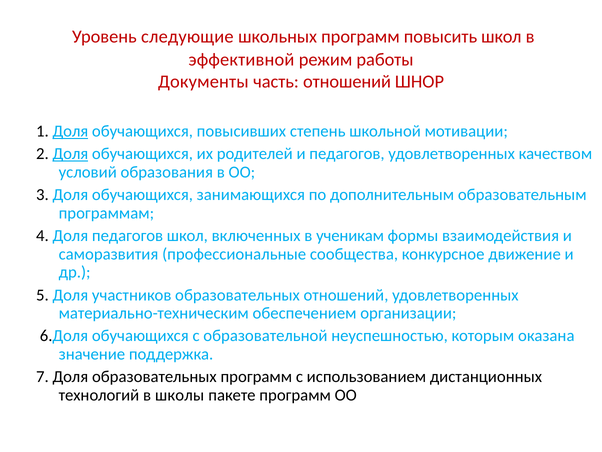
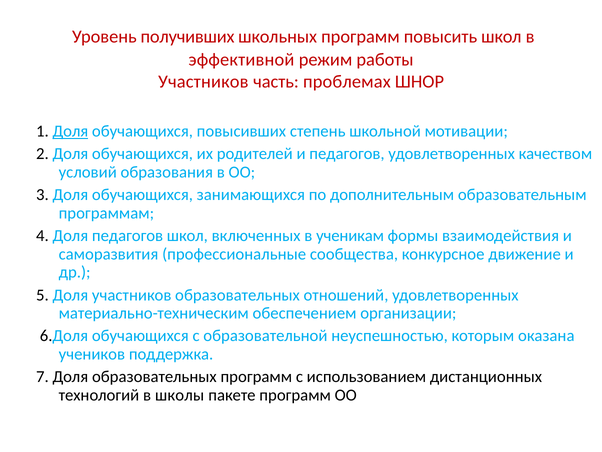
следующие: следующие -> получивших (188, 37)
Документы: Документы -> Участников (203, 82)
часть отношений: отношений -> проблемах (347, 82)
Доля underline: present -> none (70, 154)
значение: значение -> учеников (92, 354)
